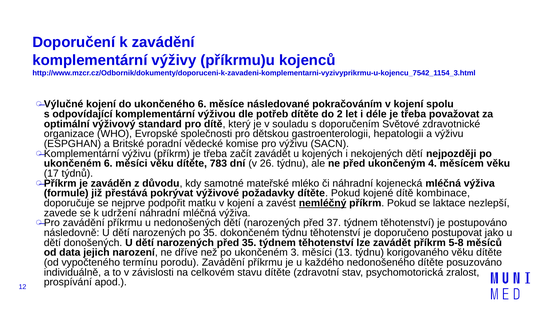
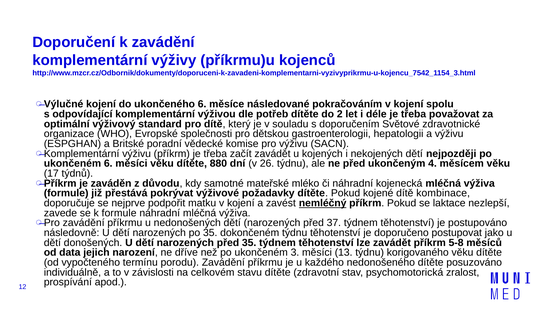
783: 783 -> 880 (218, 164)
k udržení: udržení -> formule (119, 213)
